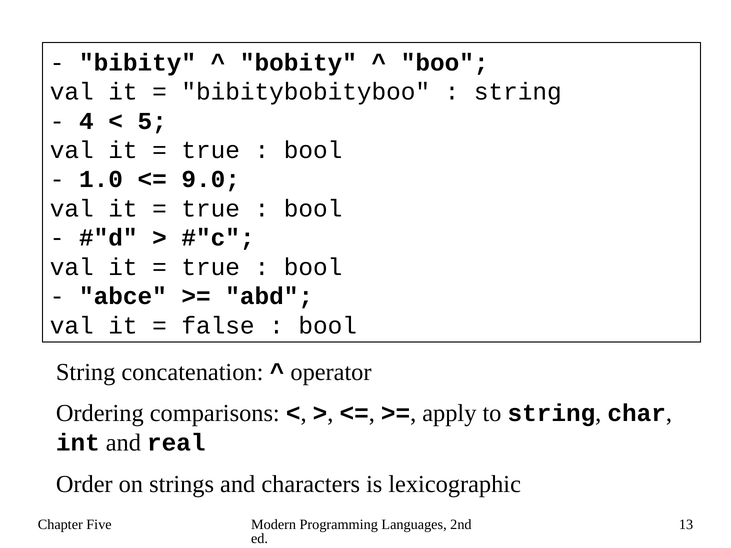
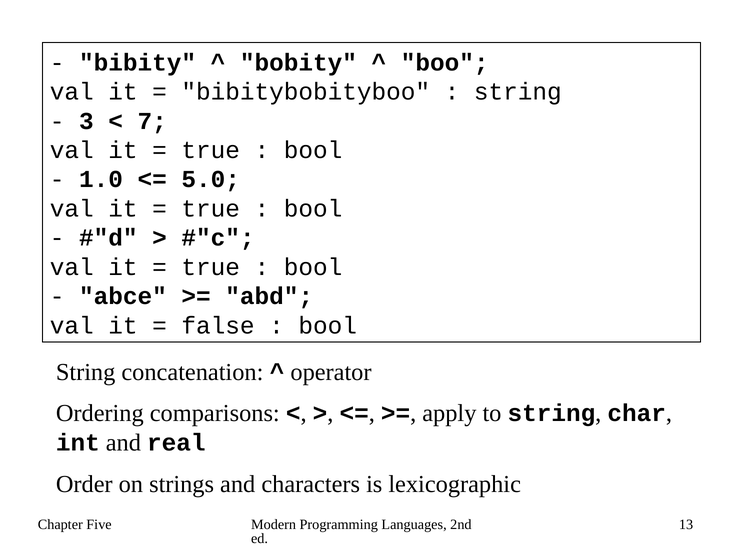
4: 4 -> 3 (86, 121)
5: 5 -> 7 (152, 121)
9.0: 9.0 -> 5.0 (211, 180)
